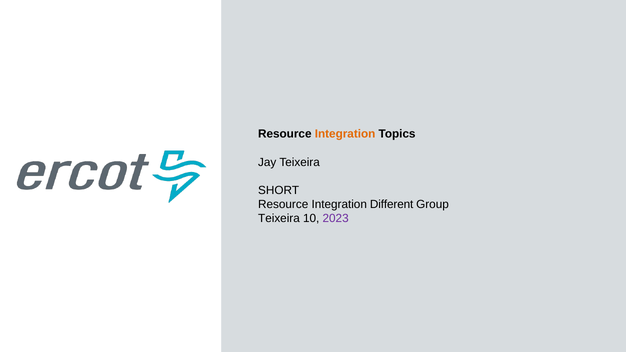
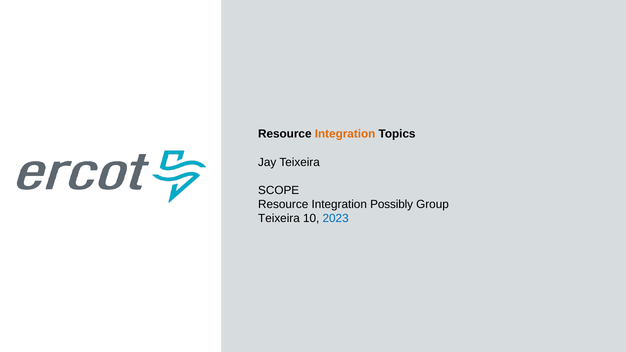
SHORT: SHORT -> SCOPE (279, 190)
Different: Different -> Possibly (392, 204)
2023 colour: purple -> blue (336, 219)
